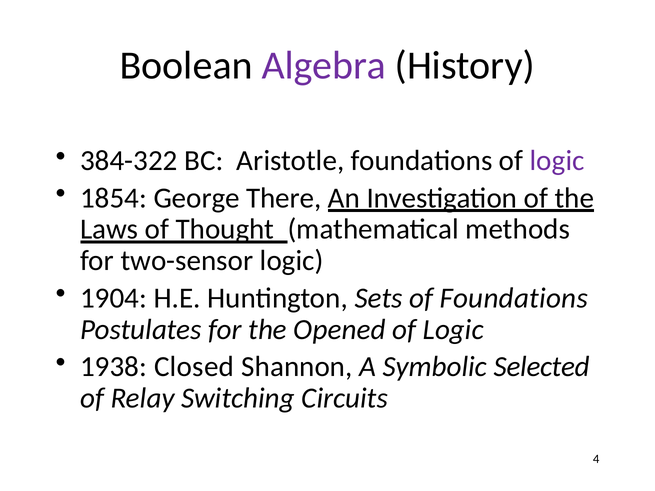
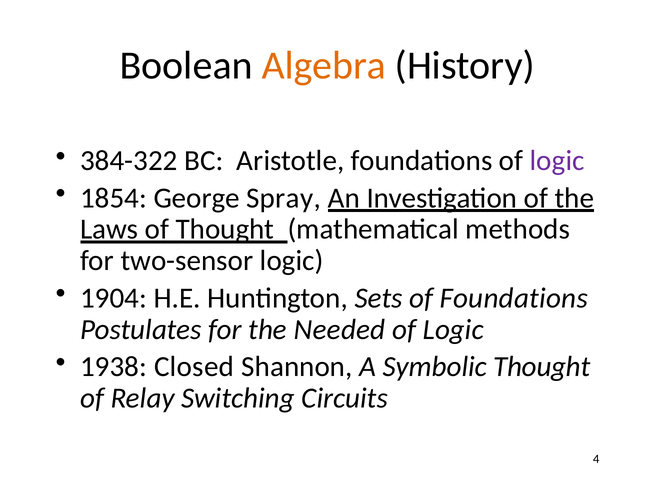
Algebra colour: purple -> orange (324, 66)
There: There -> Spray (284, 198)
Opened: Opened -> Needed (340, 330)
Symbolic Selected: Selected -> Thought (542, 367)
